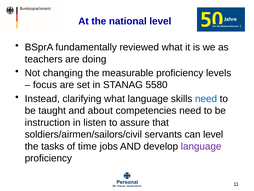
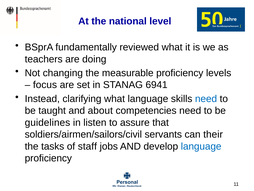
5580: 5580 -> 6941 (157, 85)
instruction: instruction -> guidelines (47, 122)
can level: level -> their (213, 134)
time: time -> staff (87, 146)
language colour: purple -> blue (201, 146)
